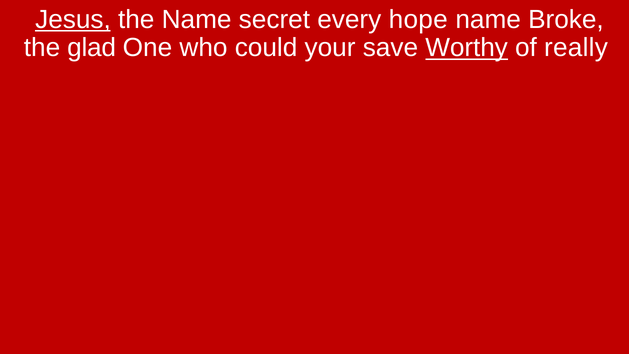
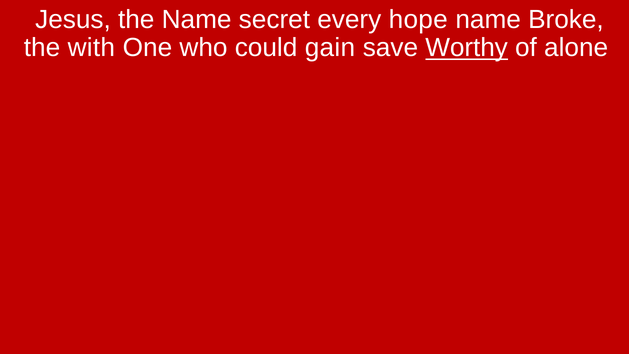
Jesus underline: present -> none (73, 19)
glad: glad -> with (91, 48)
your: your -> gain (330, 48)
really: really -> alone (576, 48)
